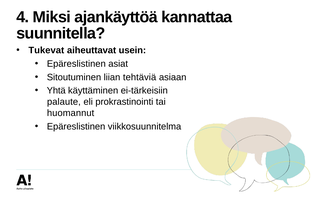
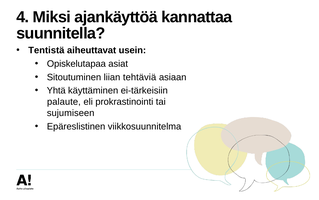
Tukevat: Tukevat -> Tentistä (46, 50)
Epäreslistinen: Epäreslistinen -> Opiskelutapaa (76, 64)
huomannut: huomannut -> sujumiseen (71, 113)
